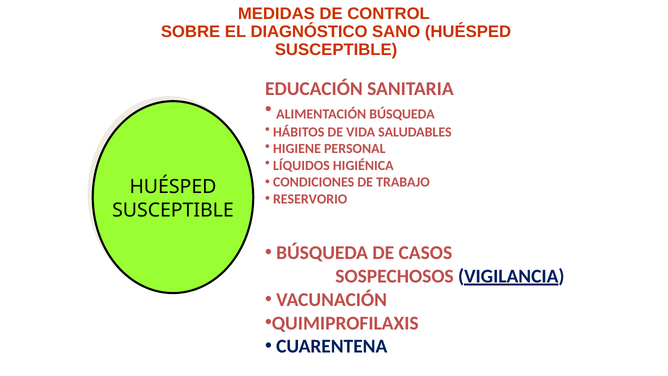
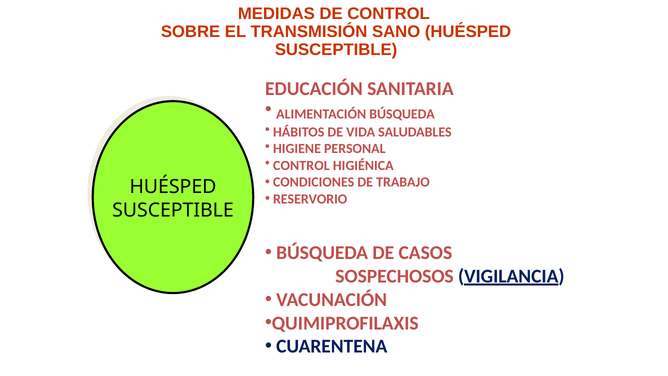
DIAGNÓSTICO: DIAGNÓSTICO -> TRANSMISIÓN (309, 32)
LÍQUIDOS: LÍQUIDOS -> CONTROL (301, 165)
